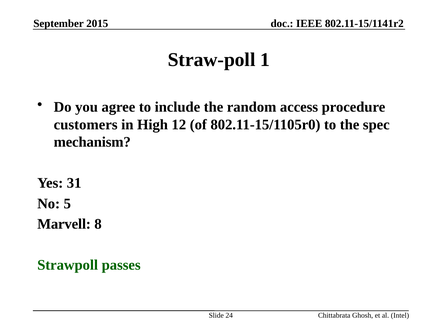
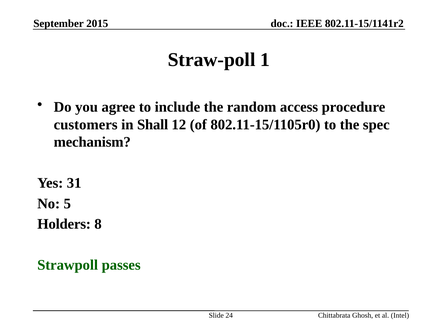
High: High -> Shall (153, 124)
Marvell: Marvell -> Holders (64, 224)
